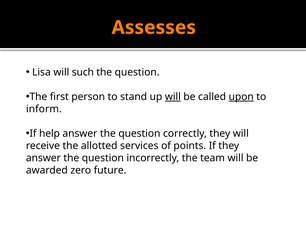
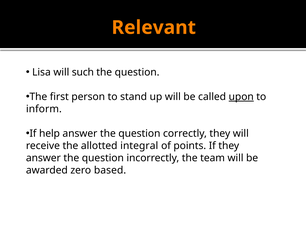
Assesses: Assesses -> Relevant (154, 27)
will underline: present -> none (173, 97)
services: services -> integral (139, 146)
future: future -> based (110, 170)
